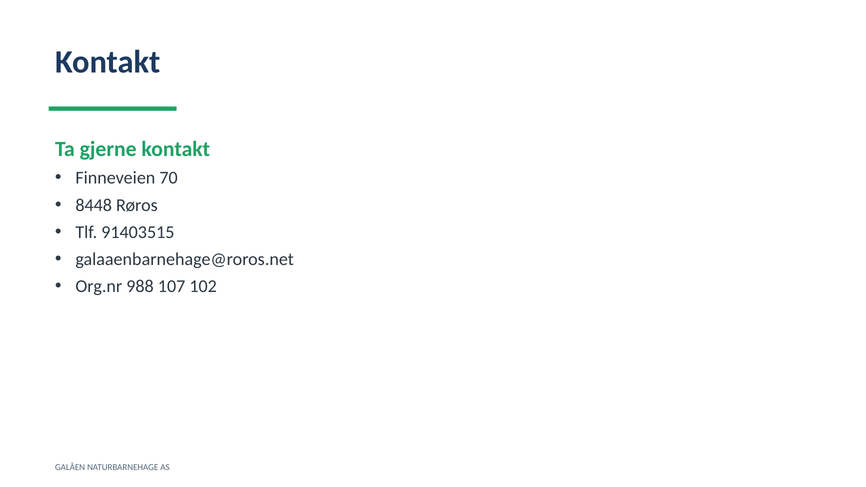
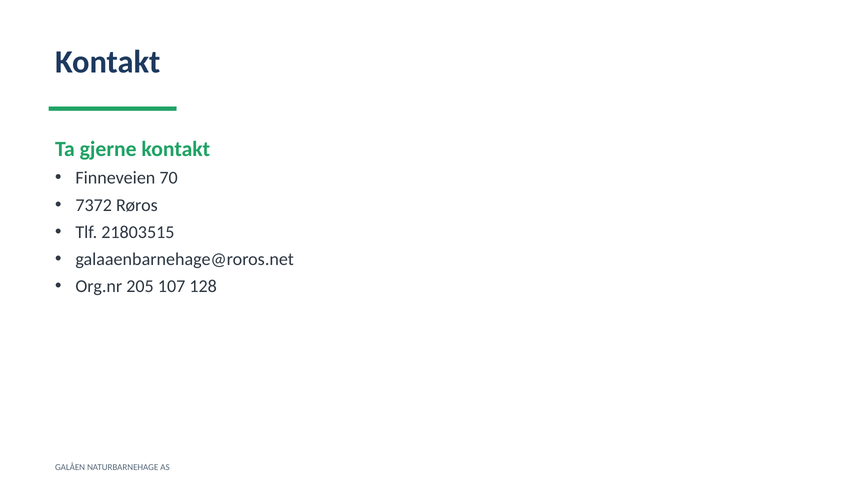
8448: 8448 -> 7372 (94, 205)
91403515: 91403515 -> 21803515 (138, 232)
988: 988 -> 205 (140, 286)
102: 102 -> 128 (203, 286)
